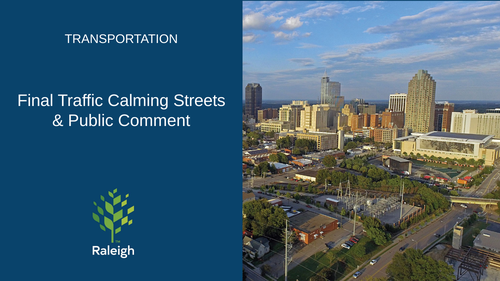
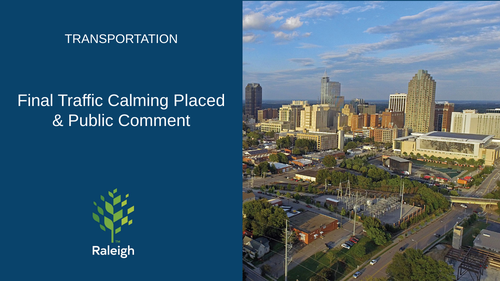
Streets: Streets -> Placed (199, 101)
